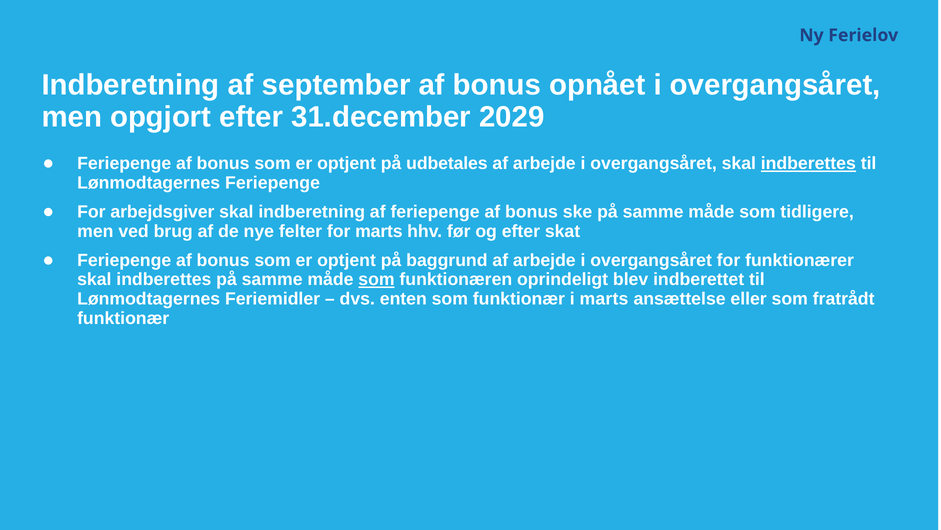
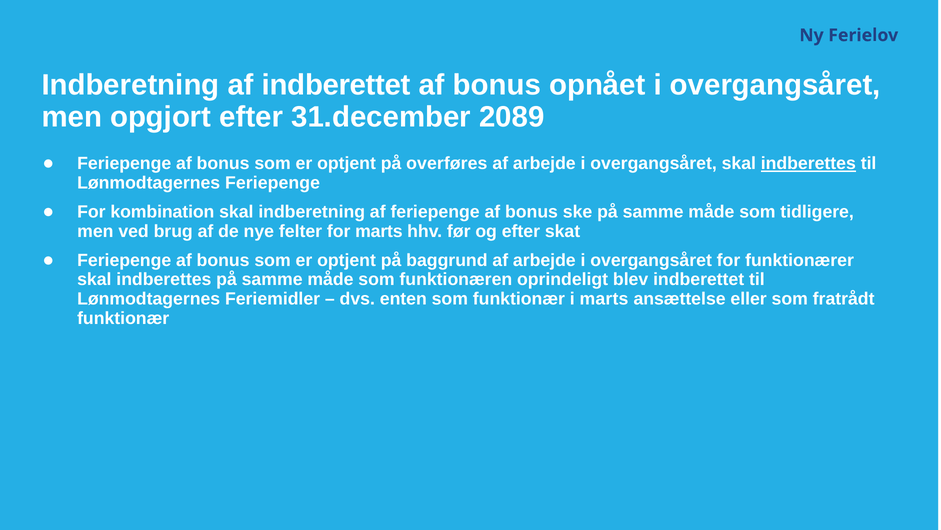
af september: september -> indberettet (336, 85)
2029: 2029 -> 2089 (512, 117)
udbetales: udbetales -> overføres (447, 163)
arbejdsgiver: arbejdsgiver -> kombination (162, 212)
som underline: present -> none (376, 279)
